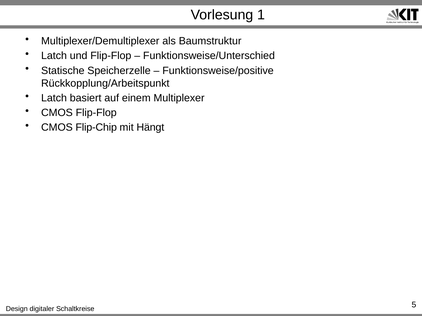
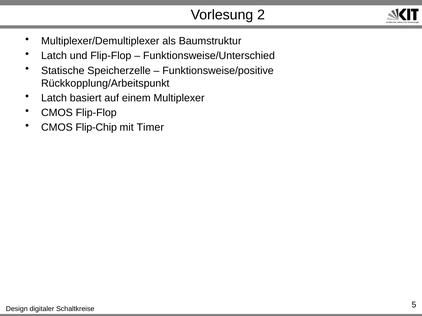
1: 1 -> 2 (261, 15)
Hängt: Hängt -> Timer (150, 128)
